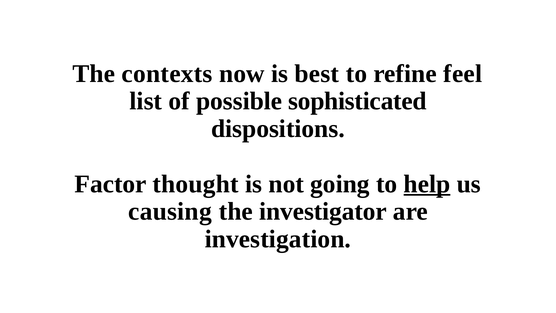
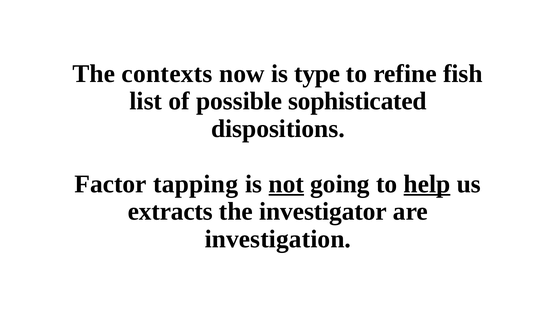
best: best -> type (317, 74)
feel: feel -> fish (463, 74)
thought: thought -> tapping (196, 184)
not underline: none -> present (286, 184)
causing: causing -> extracts (170, 211)
